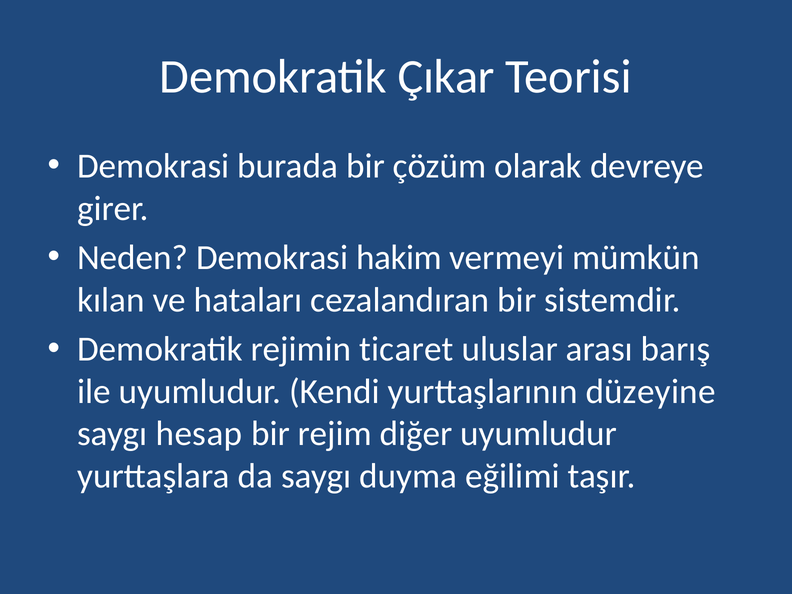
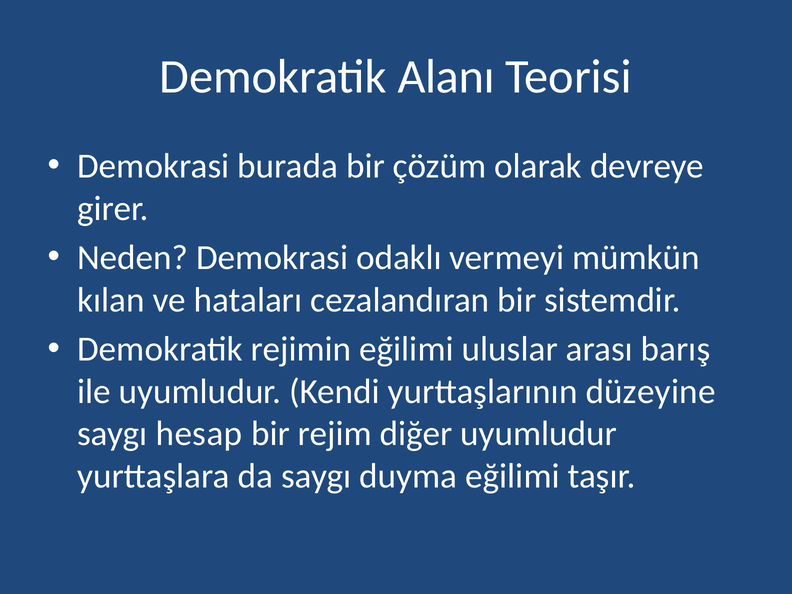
Çıkar: Çıkar -> Alanı (446, 77)
hakim: hakim -> odaklı (399, 258)
rejimin ticaret: ticaret -> eğilimi (406, 349)
